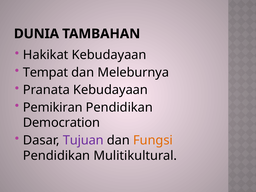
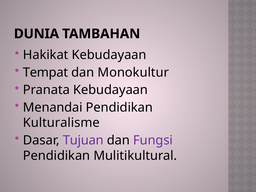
Meleburnya: Meleburnya -> Monokultur (133, 72)
Pemikiran: Pemikiran -> Menandai (53, 107)
Democration: Democration -> Kulturalisme (61, 123)
Fungsi colour: orange -> purple (153, 140)
